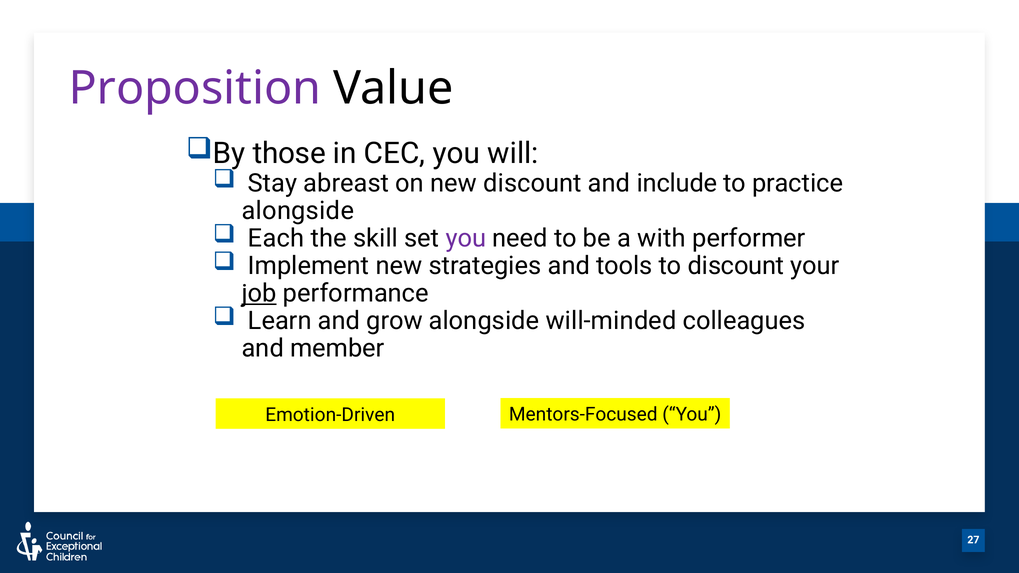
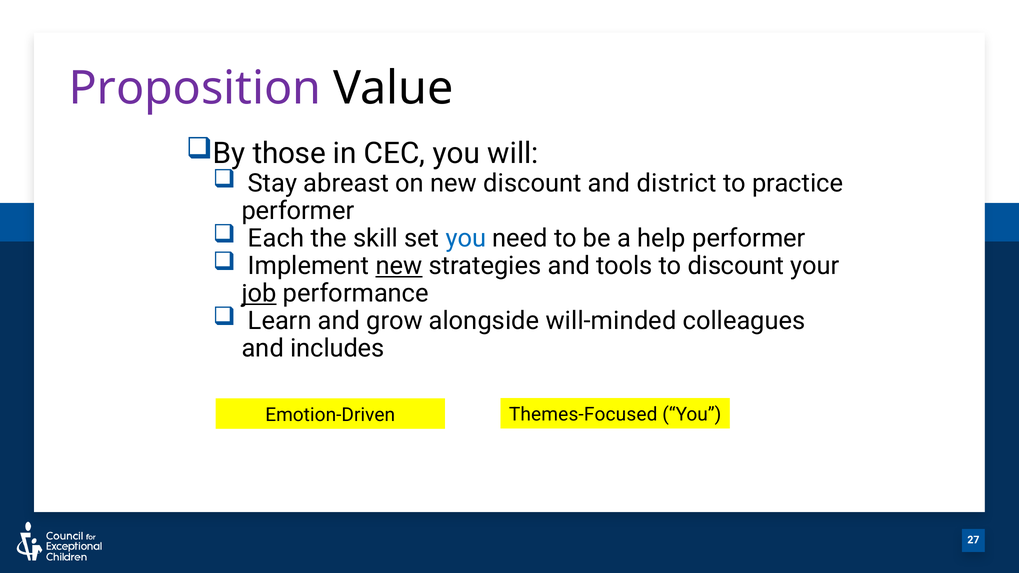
include: include -> district (677, 183)
alongside: alongside -> performer (298, 211)
you colour: purple -> blue (466, 238)
with: with -> help (662, 238)
new underline: none -> present (399, 266)
member: member -> includes (337, 348)
Mentors-Focused: Mentors-Focused -> Themes-Focused (583, 415)
